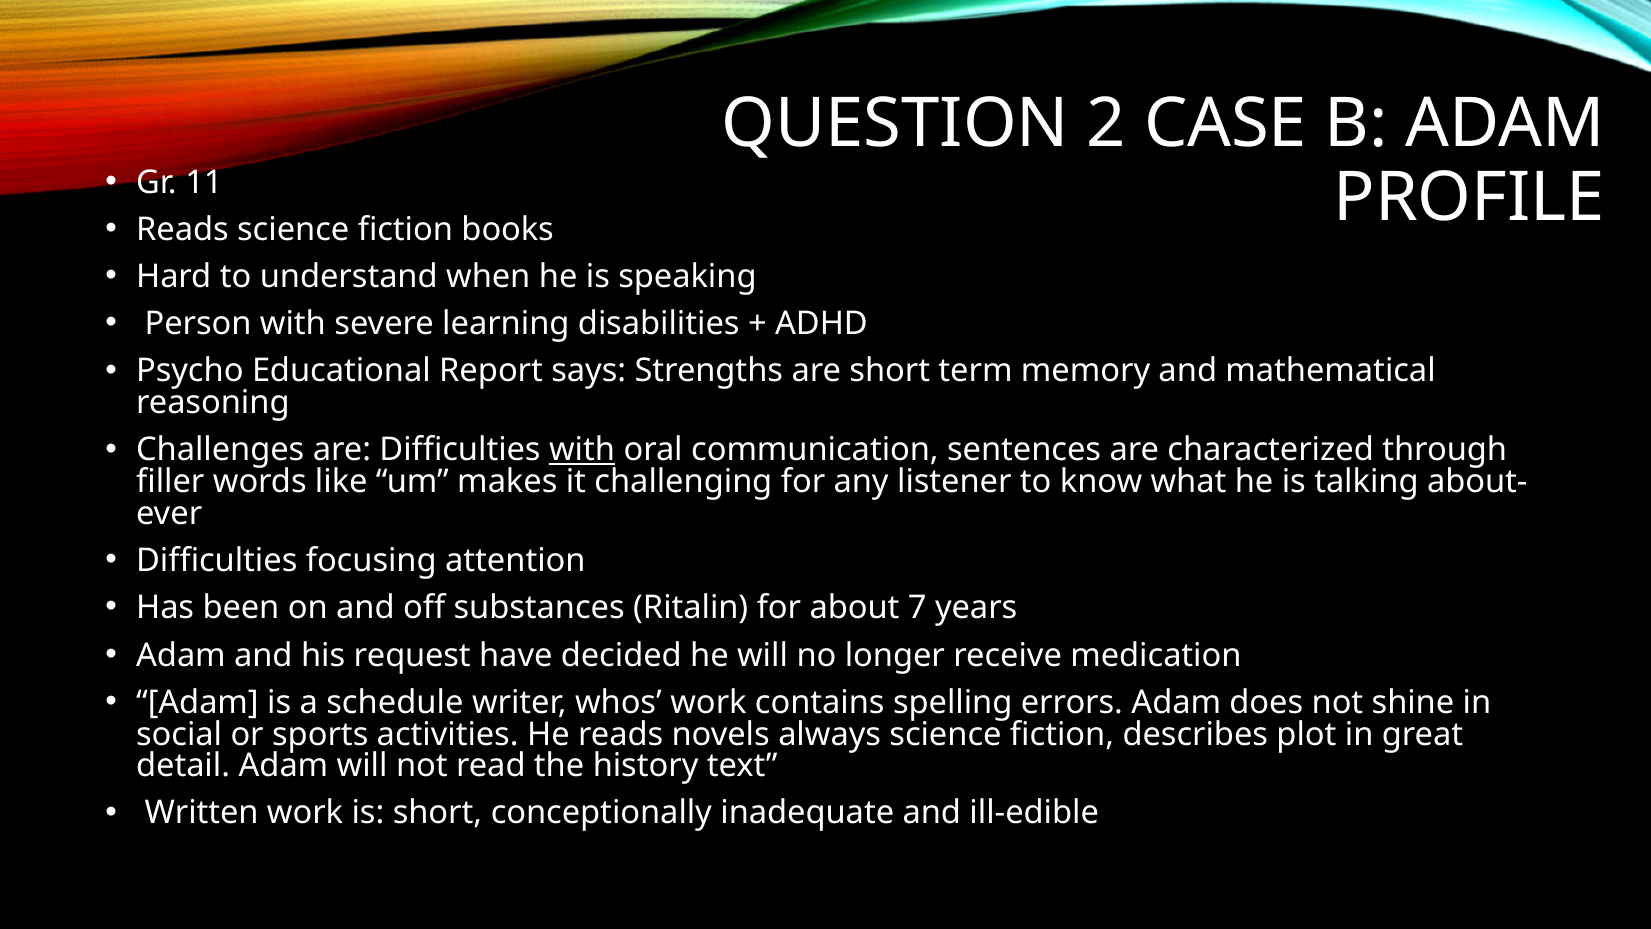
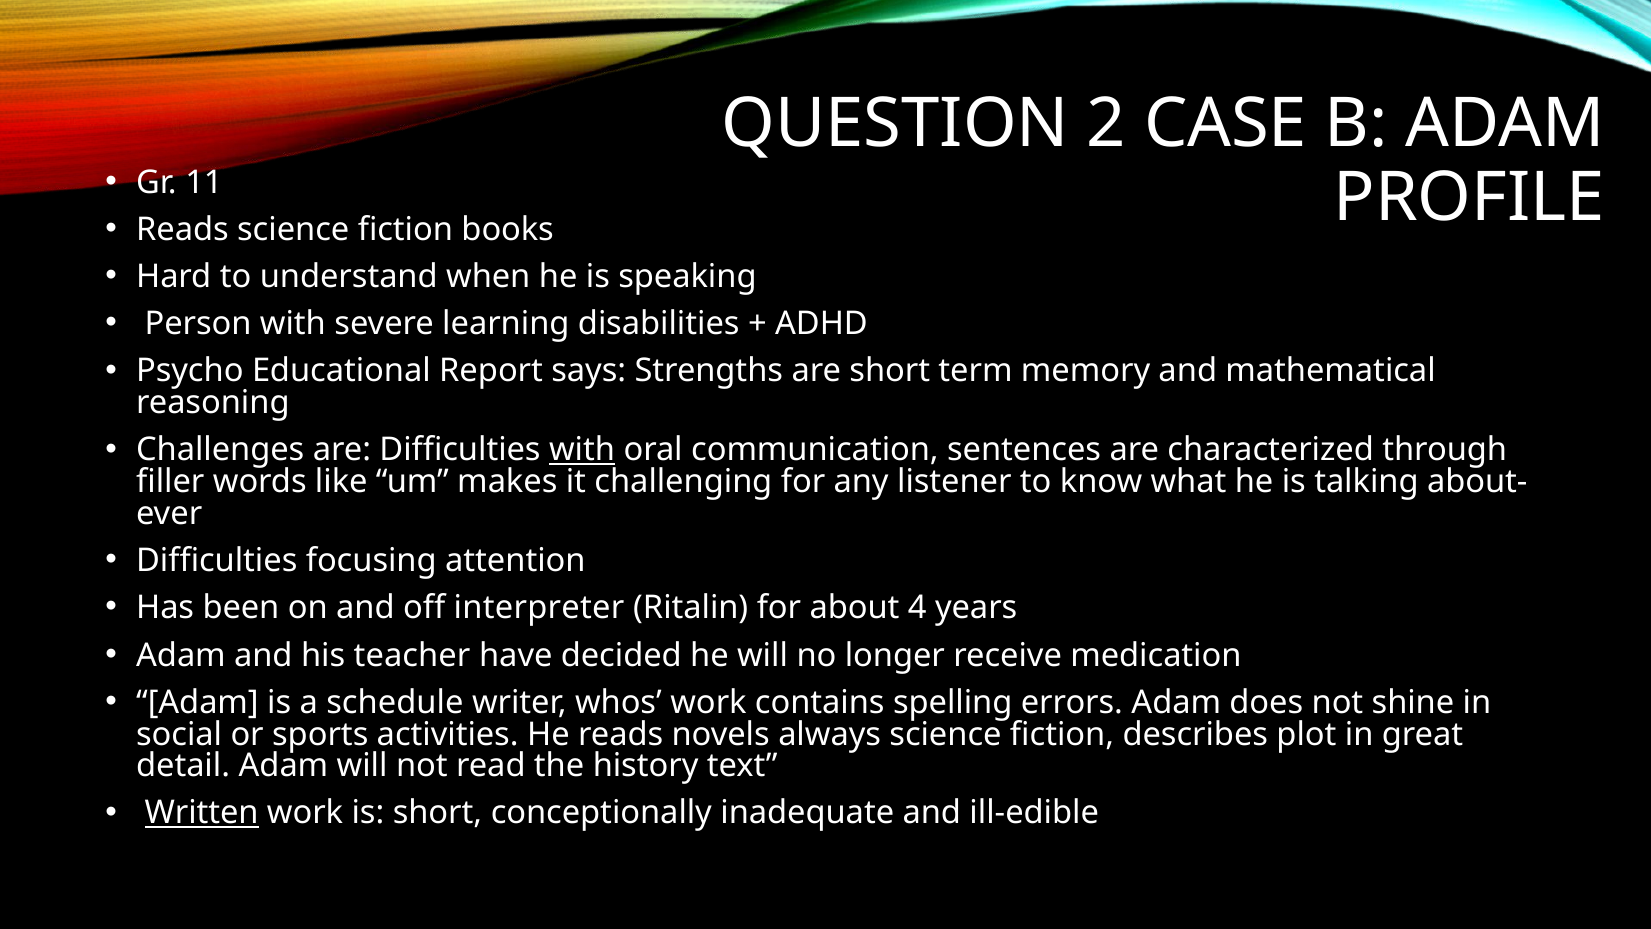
substances: substances -> interpreter (539, 608)
7: 7 -> 4 (917, 608)
request: request -> teacher (412, 655)
Written underline: none -> present (202, 813)
